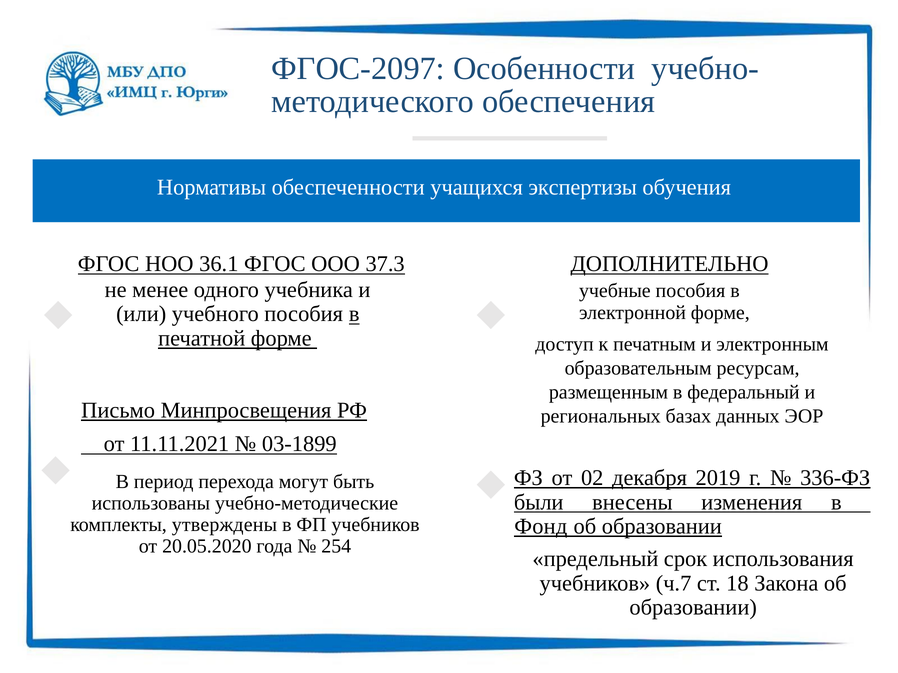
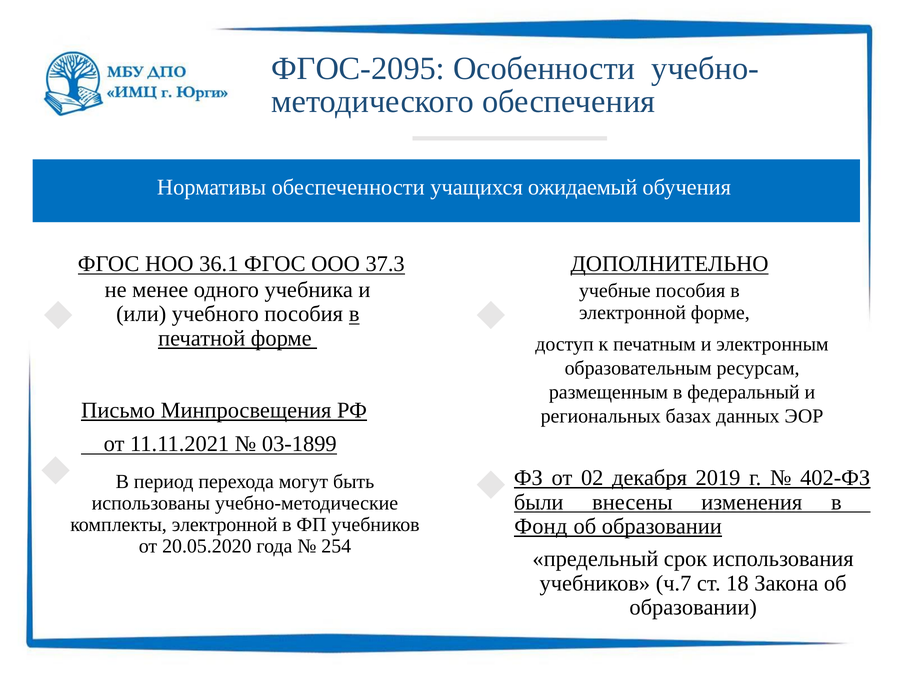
ФГОС-2097: ФГОС-2097 -> ФГОС-2095 (358, 69)
экспертизы: экспертизы -> ожидаемый (583, 188)
336-ФЗ: 336-ФЗ -> 402-ФЗ (835, 478)
комплекты утверждены: утверждены -> электронной (225, 525)
